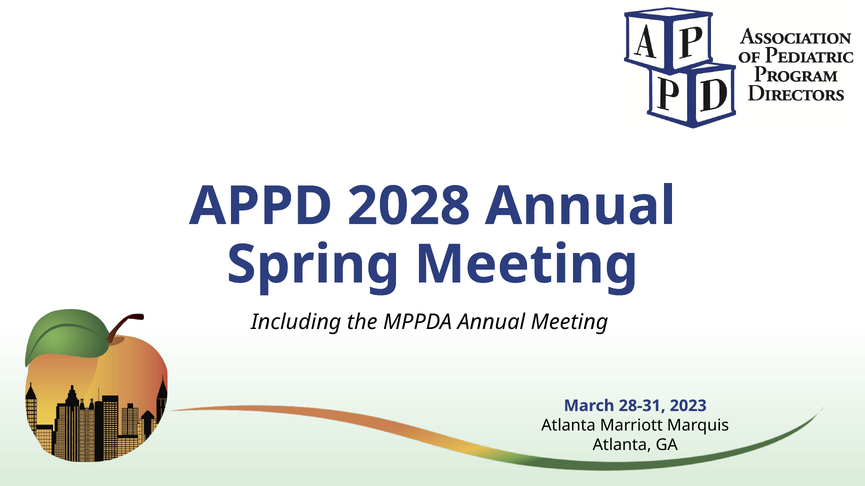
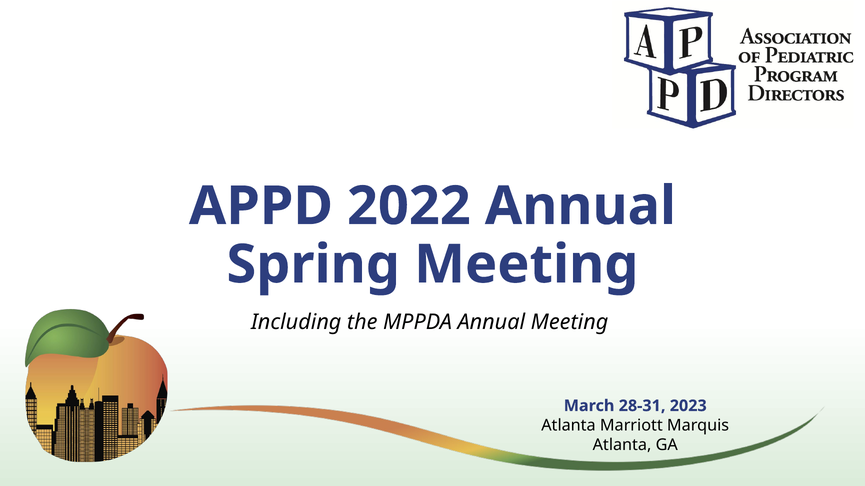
2028: 2028 -> 2022 (409, 206)
